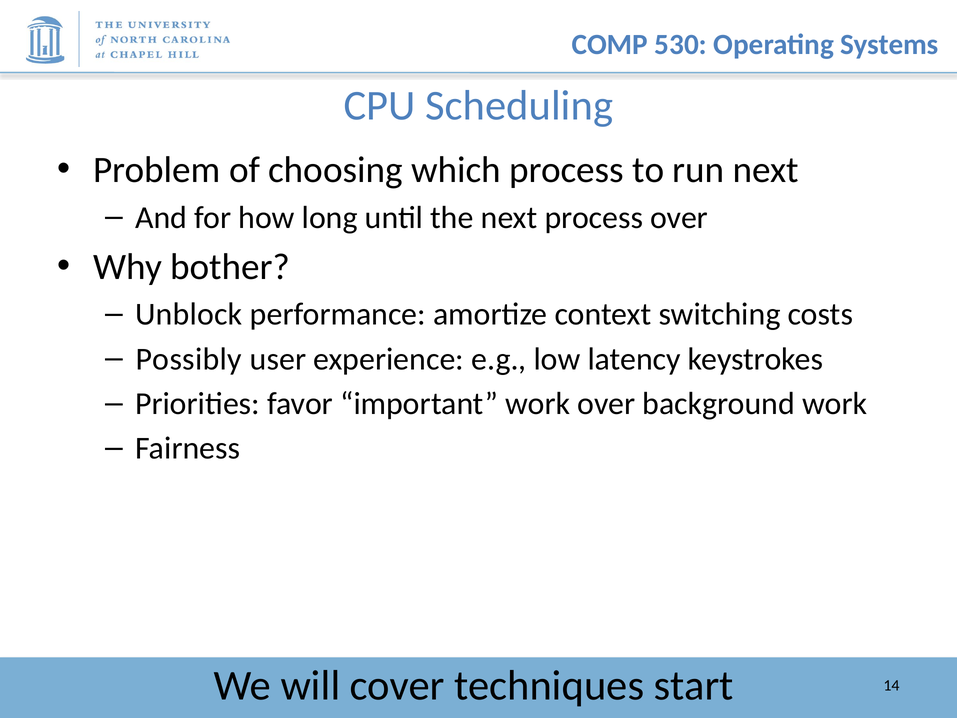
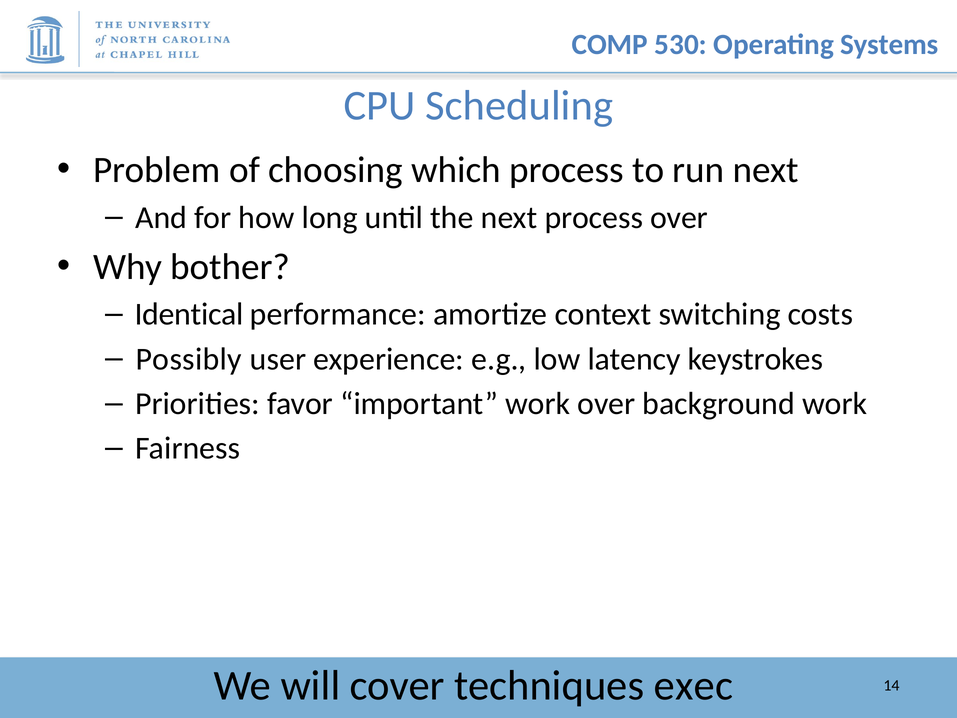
Unblock: Unblock -> Identical (189, 314)
start: start -> exec (693, 686)
